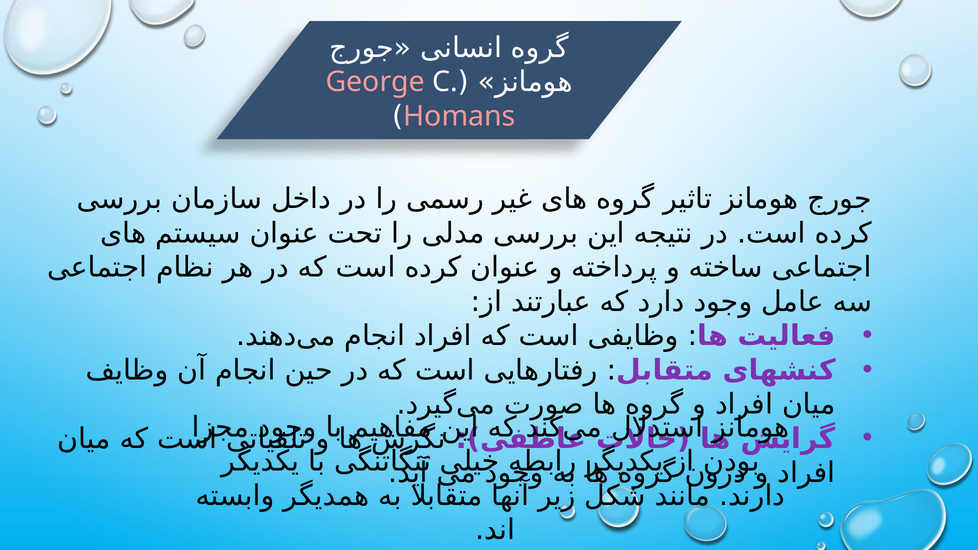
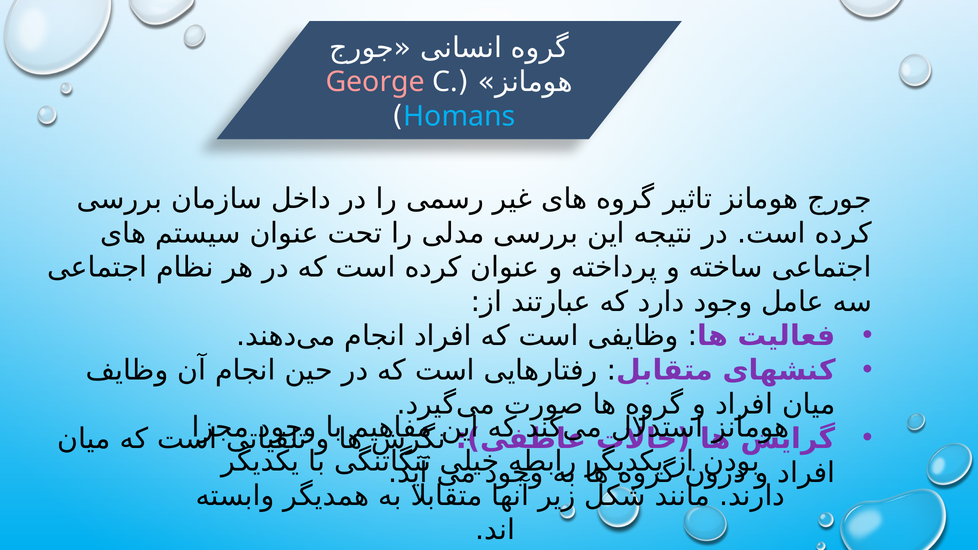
Homans colour: pink -> light blue (459, 116)
